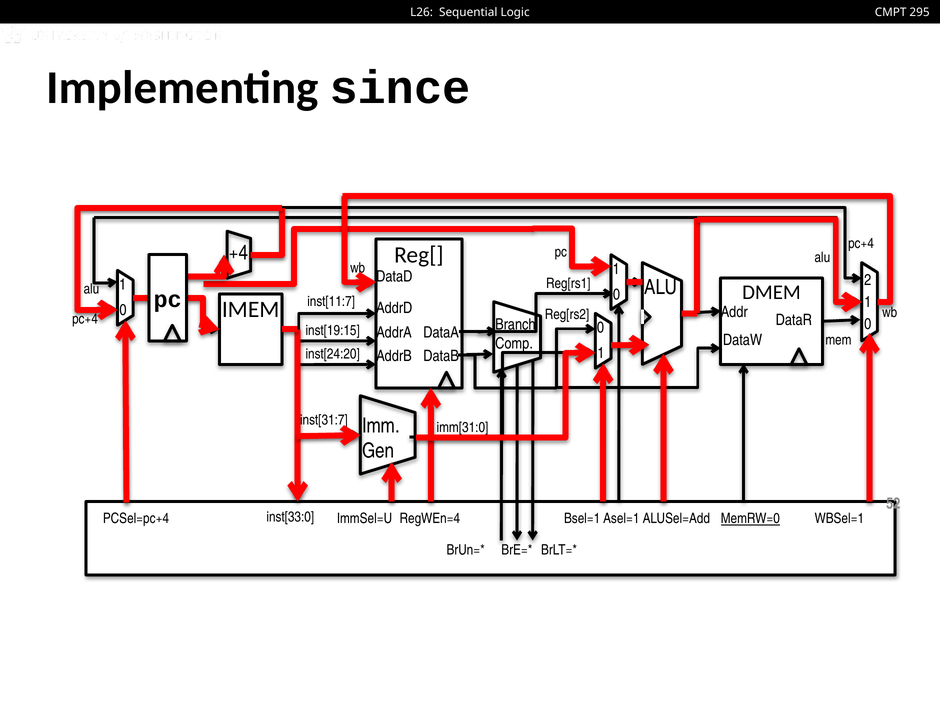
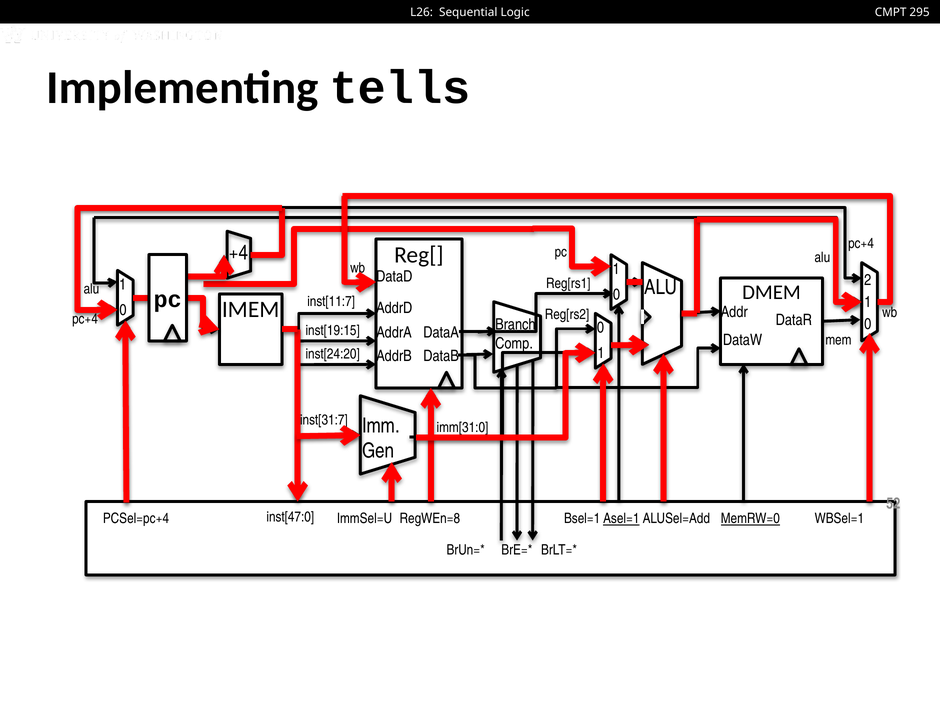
since: since -> tells (400, 88)
inst[33:0: inst[33:0 -> inst[47:0 (290, 517)
RegWEn=4: RegWEn=4 -> RegWEn=8 (430, 519)
Asel=1 underline: none -> present (621, 519)
